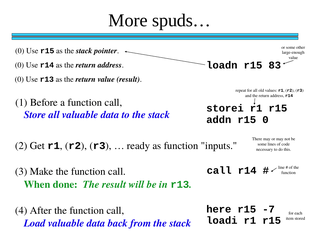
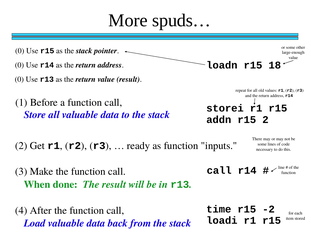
83: 83 -> 18 (275, 65)
r15 0: 0 -> 2 (265, 120)
here: here -> time (219, 209)
-7: -7 -> -2 (269, 209)
